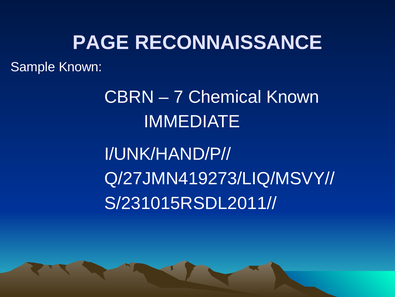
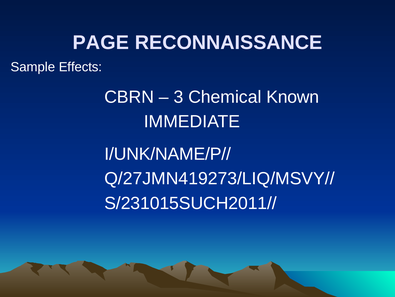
Sample Known: Known -> Effects (80, 67)
7: 7 -> 3 (178, 97)
I/UNK/HAND/P//: I/UNK/HAND/P// -> I/UNK/NAME/P// (168, 154)
S/231015RSDL2011//: S/231015RSDL2011// -> S/231015SUCH2011// (191, 203)
